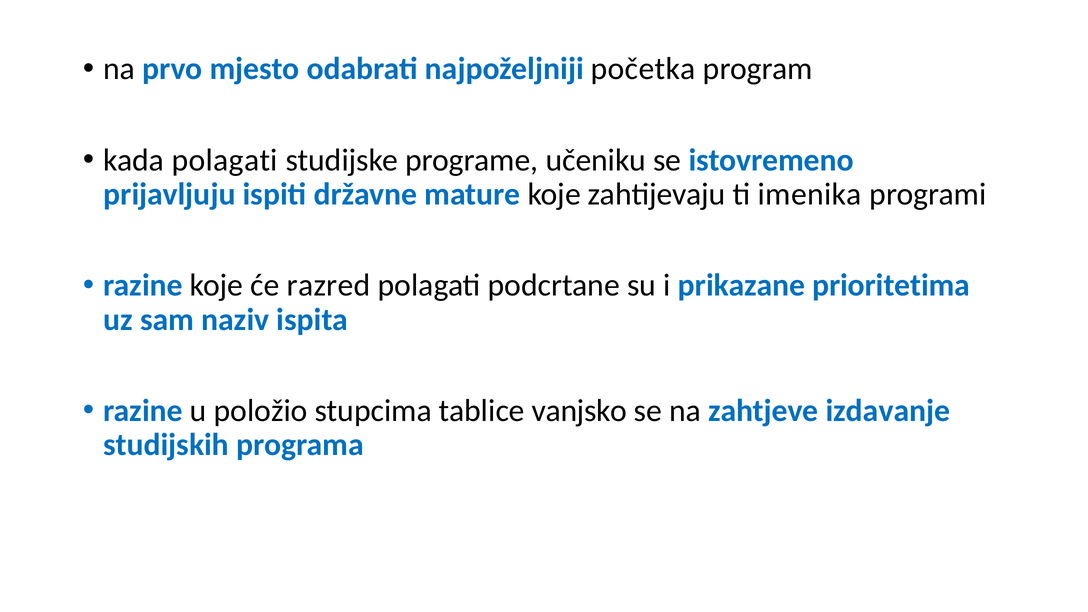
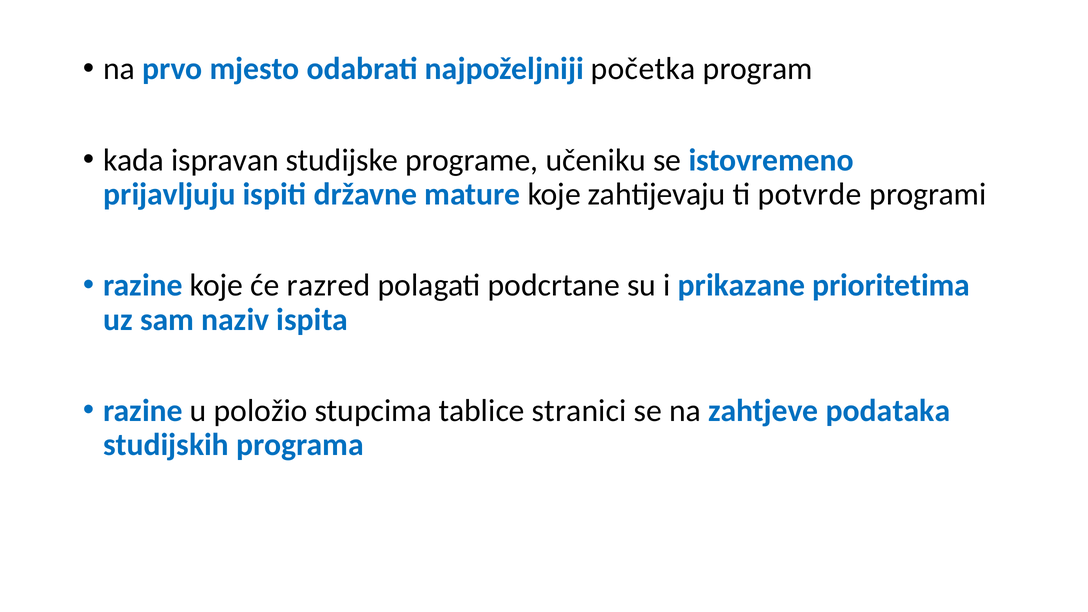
kada polagati: polagati -> ispravan (225, 160)
imenika: imenika -> potvrde (810, 194)
vanjsko: vanjsko -> stranici (579, 411)
izdavanje: izdavanje -> podataka (888, 411)
